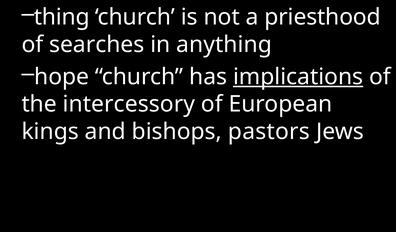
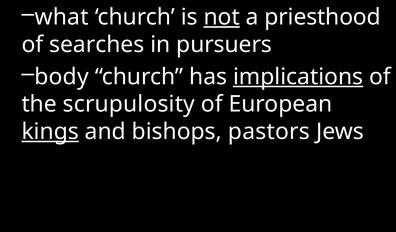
thing: thing -> what (62, 17)
not underline: none -> present (222, 17)
anything: anything -> pursuers (224, 45)
hope: hope -> body (62, 77)
intercessory: intercessory -> scrupulosity (129, 104)
kings underline: none -> present (50, 132)
